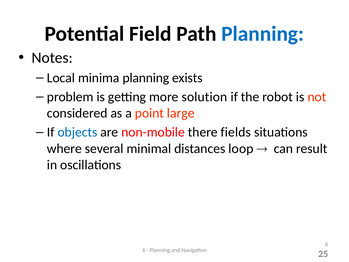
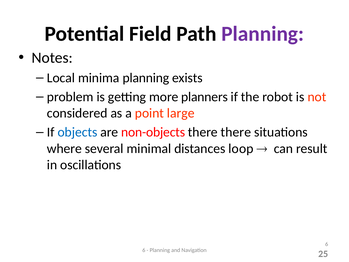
Planning colour: blue -> purple (263, 34)
solution: solution -> planners (205, 97)
non-mobile: non-mobile -> non-objects (153, 132)
there fields: fields -> there (236, 132)
